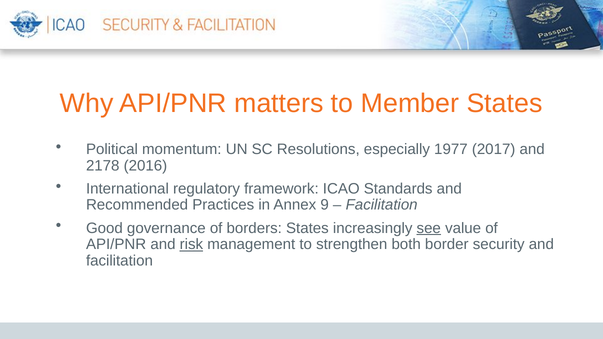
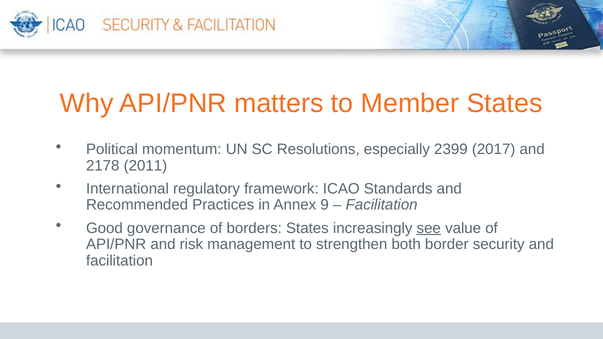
1977: 1977 -> 2399 (451, 149)
2016: 2016 -> 2011 (145, 166)
risk underline: present -> none (191, 244)
